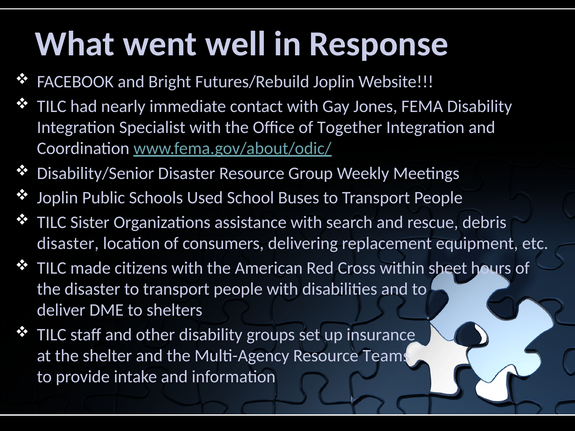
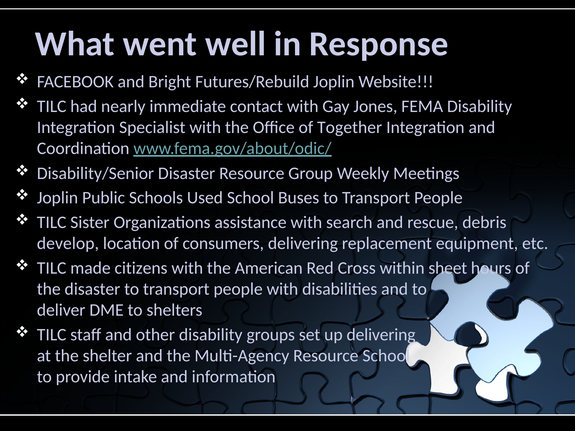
disaster: disaster -> develop (68, 244)
up insurance: insurance -> delivering (381, 335)
Resource Teams: Teams -> School (386, 356)
